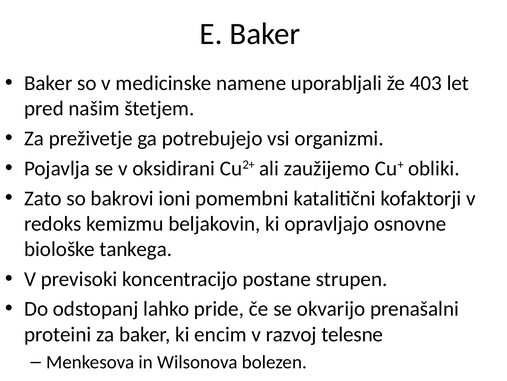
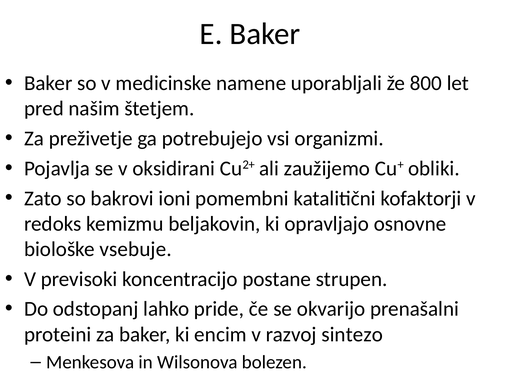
403: 403 -> 800 (426, 83)
tankega: tankega -> vsebuje (136, 249)
telesne: telesne -> sintezo (352, 334)
